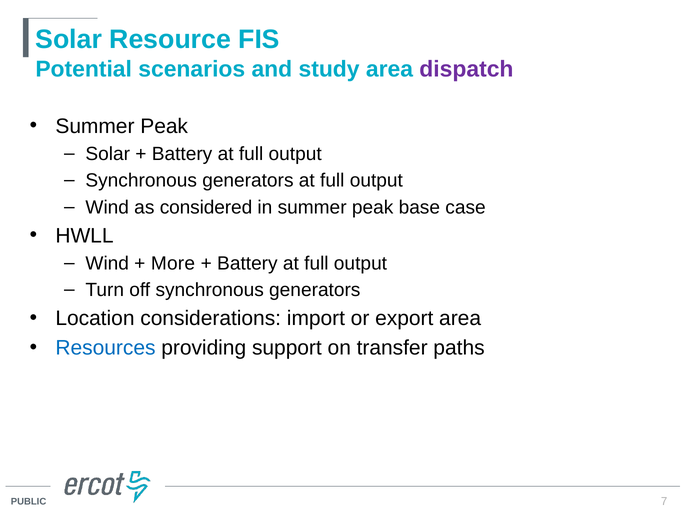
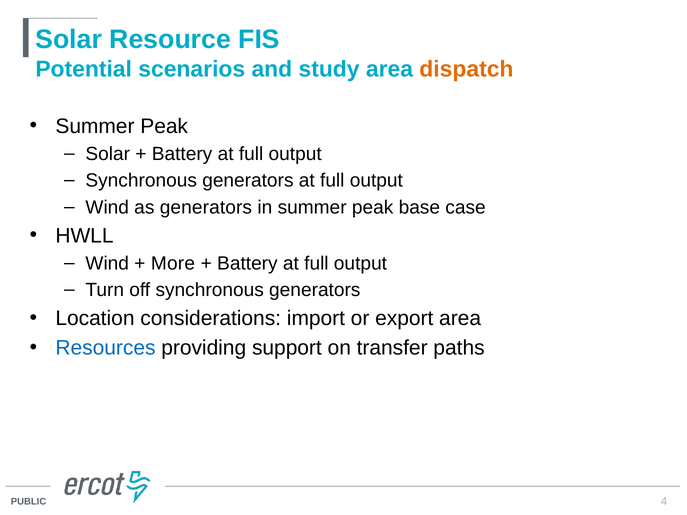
dispatch colour: purple -> orange (466, 69)
as considered: considered -> generators (206, 207)
7: 7 -> 4 (664, 502)
